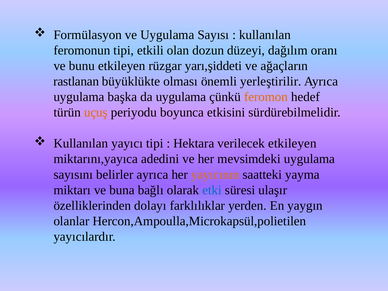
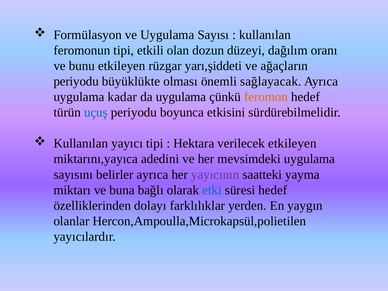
rastlanan: rastlanan -> periyodu (76, 81)
yerleştirilir: yerleştirilir -> sağlayacak (271, 81)
başka: başka -> kadar (122, 97)
uçuş colour: orange -> blue (96, 112)
yayıcının colour: orange -> purple (215, 174)
süresi ulaşır: ulaşır -> hedef (273, 190)
